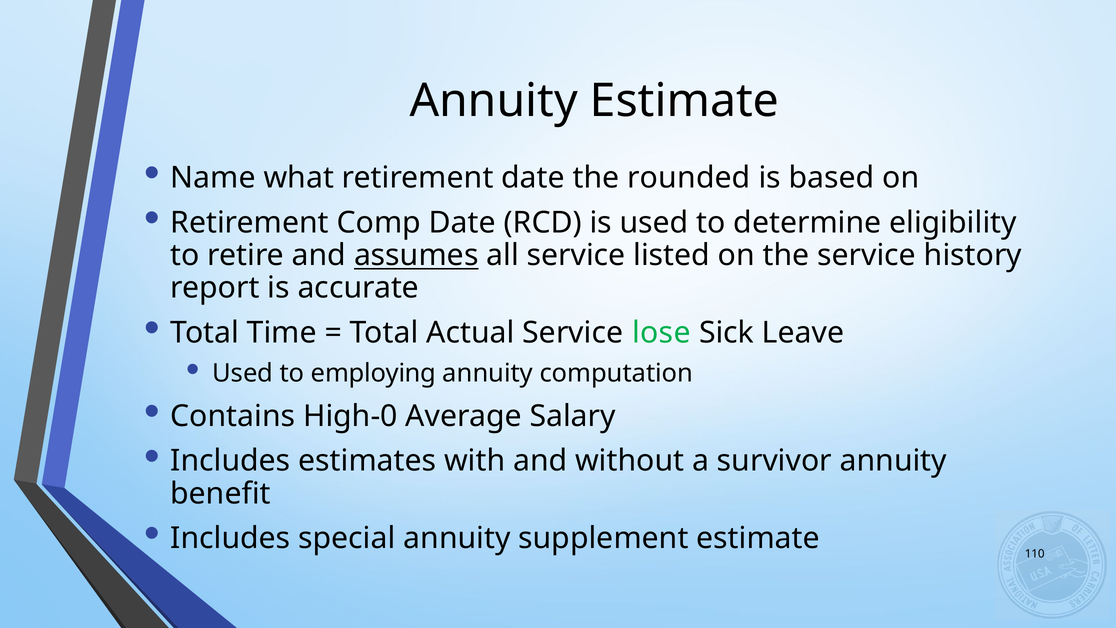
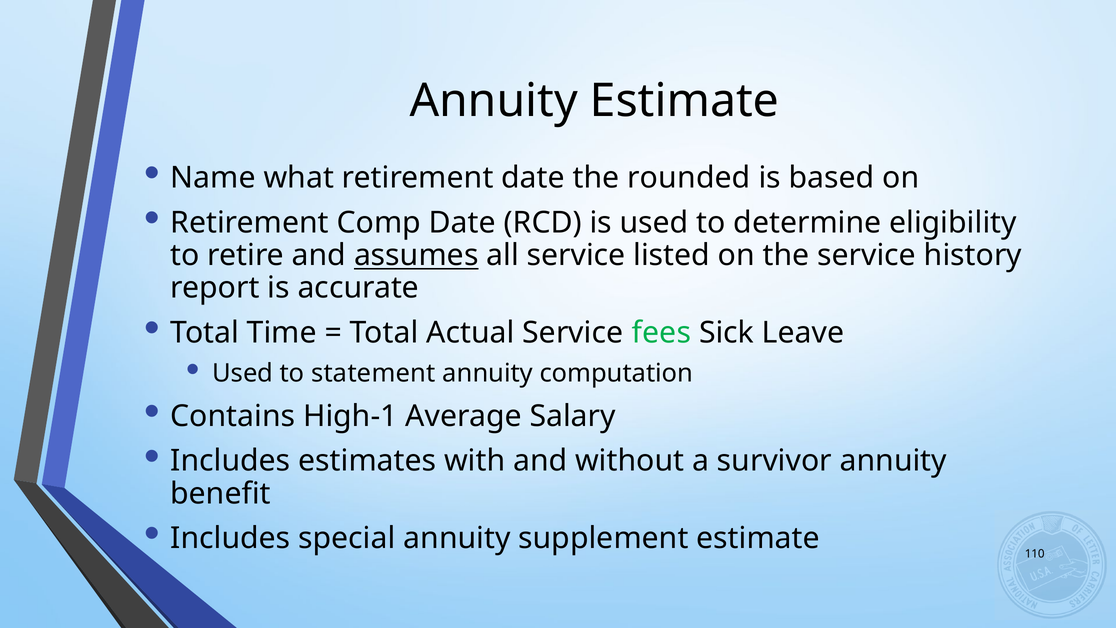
lose: lose -> fees (661, 332)
employing: employing -> statement (373, 373)
High-0: High-0 -> High-1 (350, 416)
